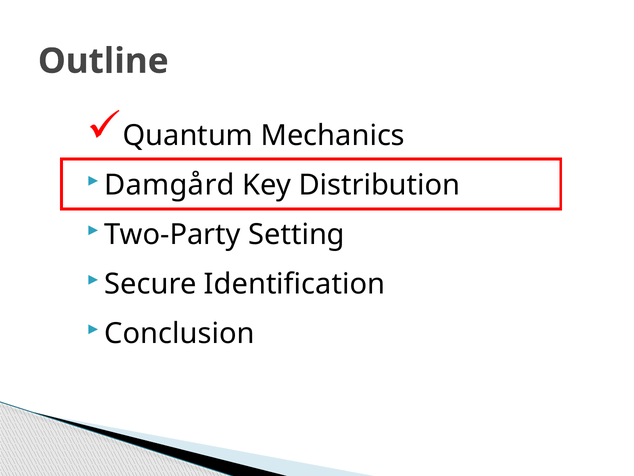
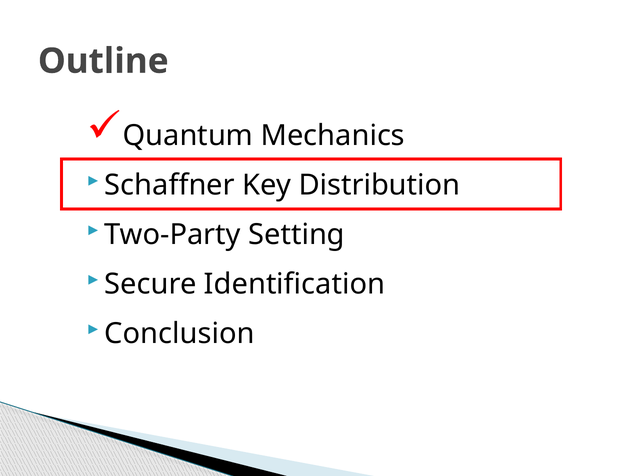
Damgård: Damgård -> Schaffner (170, 185)
